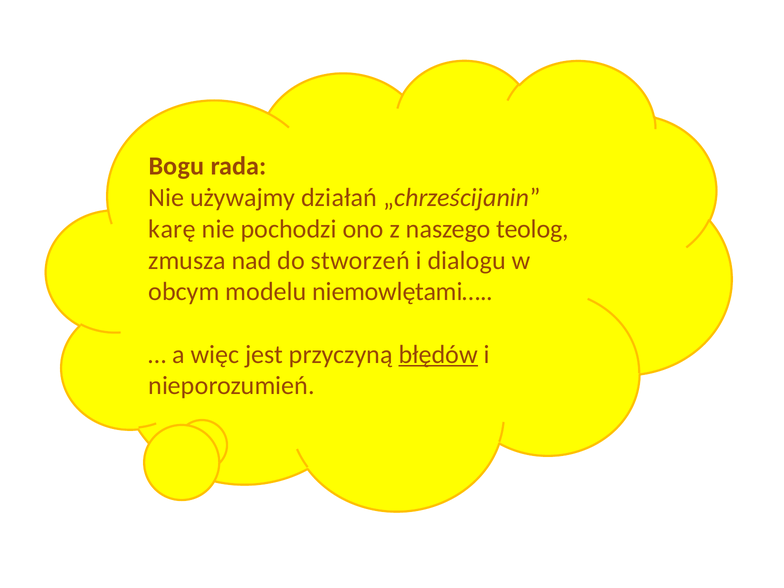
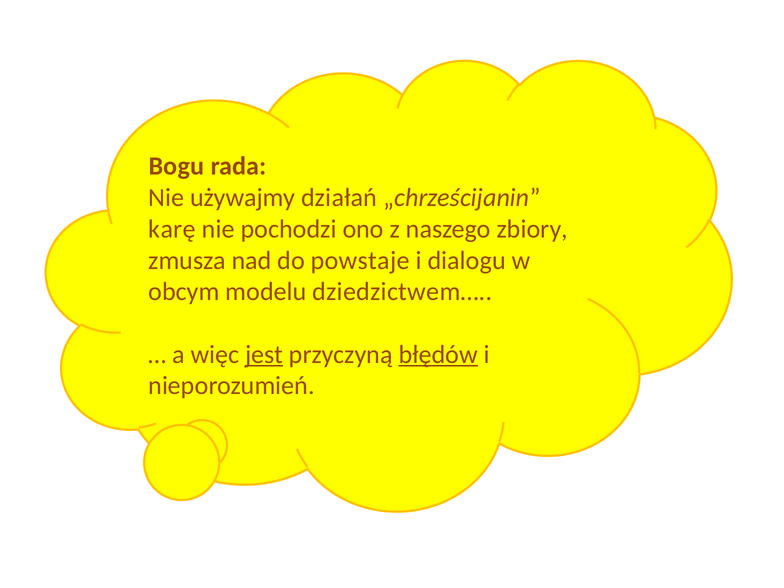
teolog: teolog -> zbiory (532, 229)
stworzeń: stworzeń -> powstaje (360, 260)
niemowlętami…: niemowlętami… -> dziedzictwem… (402, 292)
jest underline: none -> present (264, 354)
